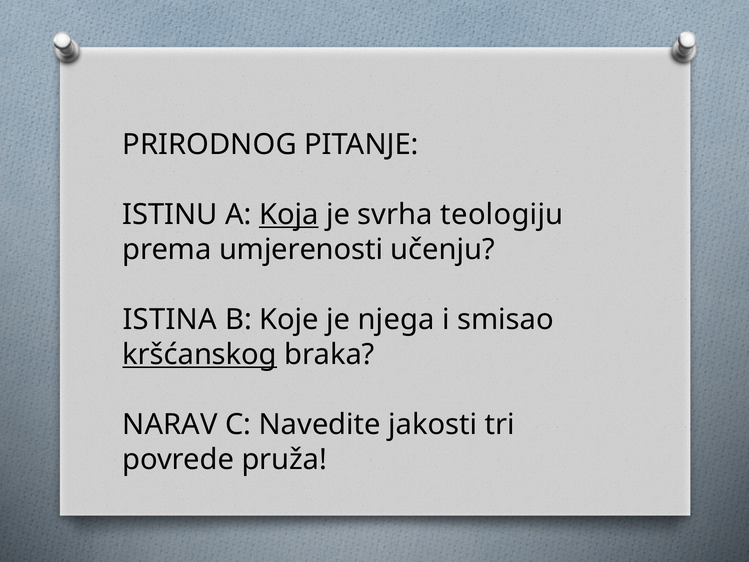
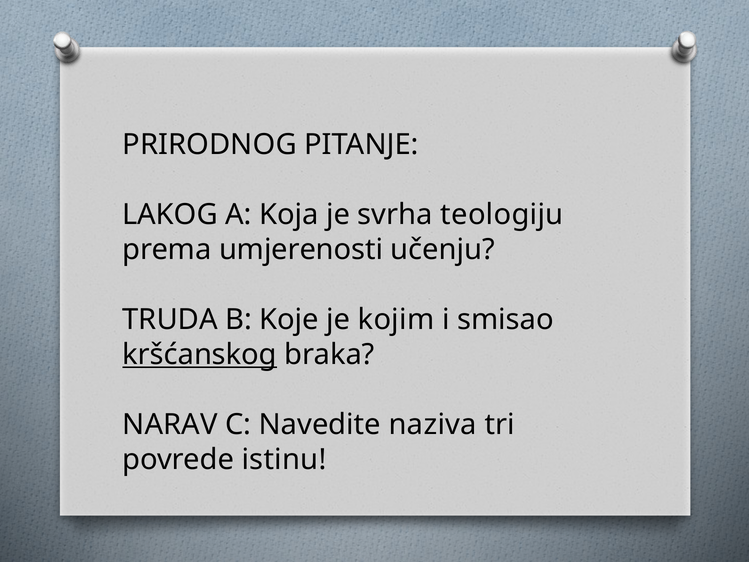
ISTINU: ISTINU -> LAKOG (170, 215)
Koja underline: present -> none (289, 215)
ISTINA: ISTINA -> TRUDA (170, 320)
njega: njega -> kojim (396, 320)
jakosti: jakosti -> naziva (433, 425)
pruža: pruža -> istinu (284, 460)
